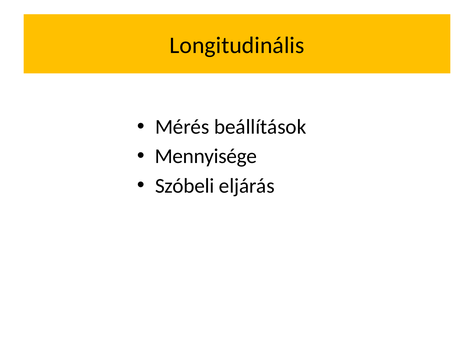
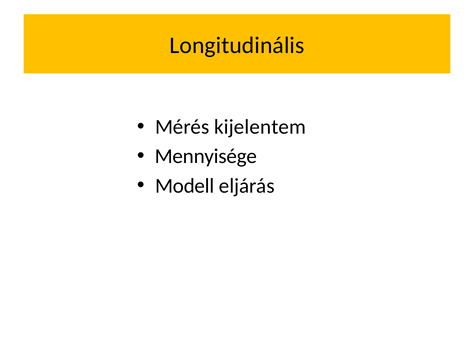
beállítások: beállítások -> kijelentem (260, 127)
Szóbeli: Szóbeli -> Modell (185, 186)
